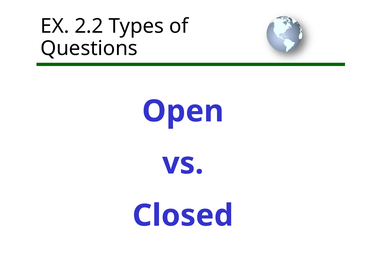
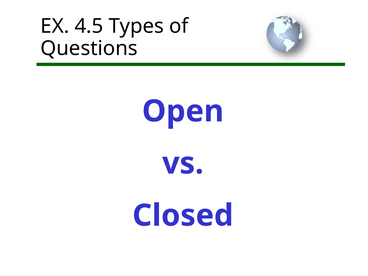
2.2: 2.2 -> 4.5 (89, 26)
